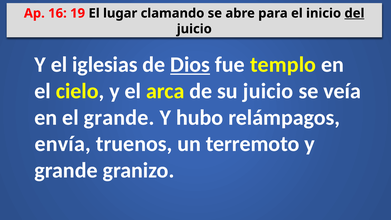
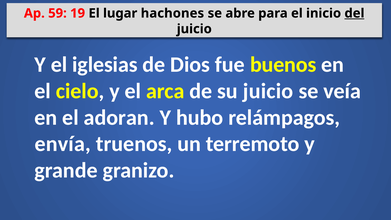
16: 16 -> 59 (57, 13)
clamando: clamando -> hachones (172, 13)
Dios underline: present -> none (190, 65)
templo: templo -> buenos (283, 65)
el grande: grande -> adoran (119, 117)
